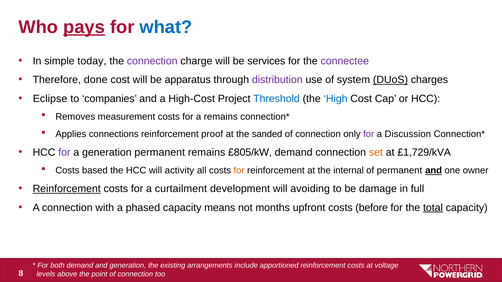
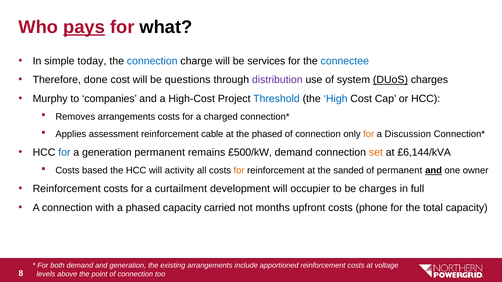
what colour: blue -> black (166, 27)
connection colour: purple -> blue (152, 61)
connectee colour: purple -> blue (345, 61)
apparatus: apparatus -> questions (188, 80)
Eclipse: Eclipse -> Murphy (50, 99)
Removes measurement: measurement -> arrangements (127, 117)
a remains: remains -> charged (221, 117)
connections: connections -> assessment (114, 134)
proof: proof -> cable (212, 134)
the sanded: sanded -> phased (267, 134)
for colour: purple -> orange (369, 134)
for colour: purple -> blue (64, 153)
£805/kW: £805/kW -> £500/kW (250, 153)
£1,729/kVA: £1,729/kVA -> £6,144/kVA (424, 153)
internal: internal -> sanded (349, 171)
Reinforcement underline: present -> none (67, 189)
avoiding: avoiding -> occupier (310, 189)
be damage: damage -> charges (378, 189)
means: means -> carried (220, 208)
before: before -> phone (372, 208)
total underline: present -> none (433, 208)
